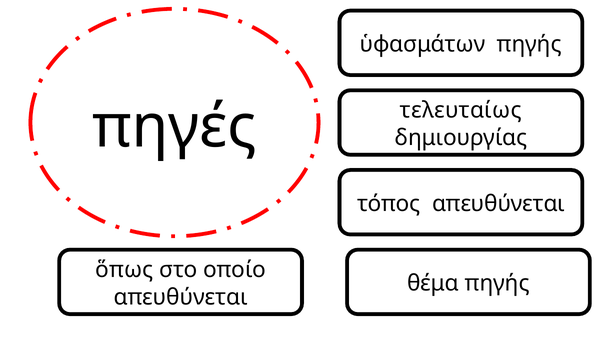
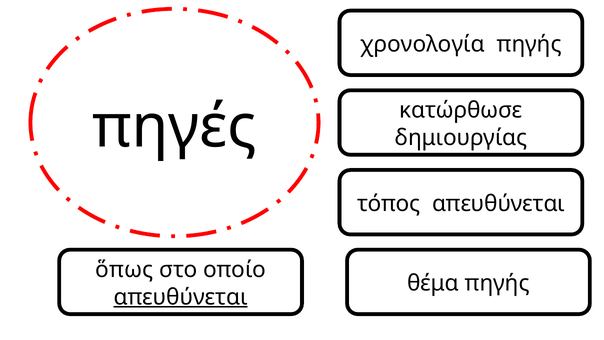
ὑφασμάτων: ὑφασμάτων -> χρονολογία (423, 44)
τελευταίως: τελευταίως -> κατώρθωσε (461, 110)
απευθύνεται underline: none -> present (181, 297)
